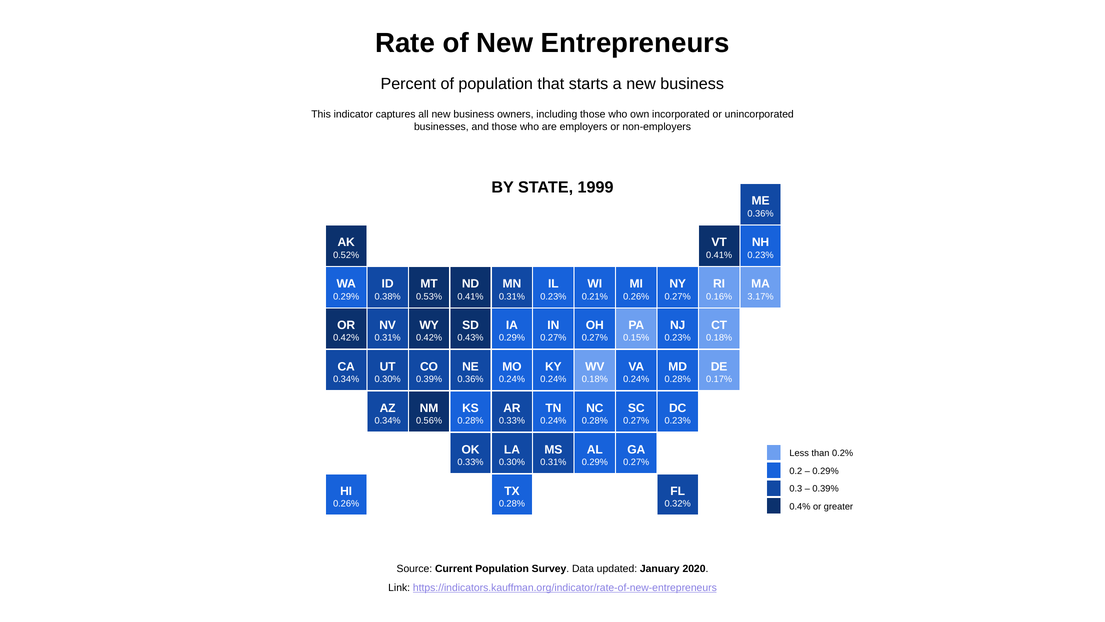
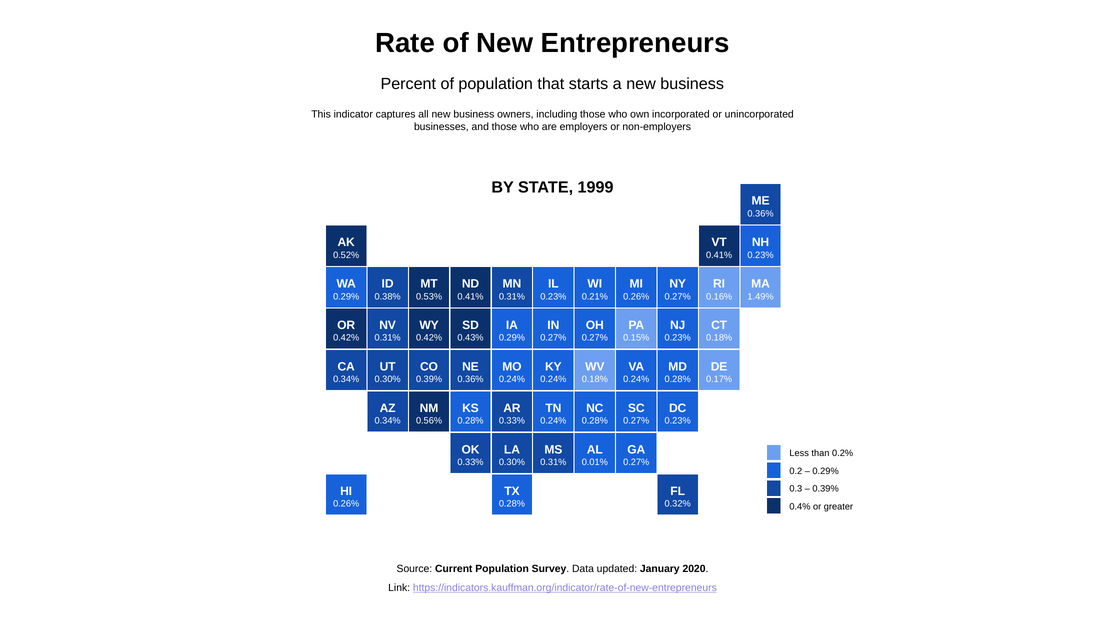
3.17%: 3.17% -> 1.49% (761, 296)
0.29%: 0.29% -> 0.01% (595, 462)
